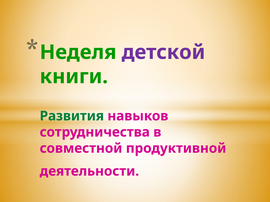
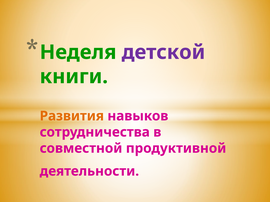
Развития colour: green -> orange (72, 116)
